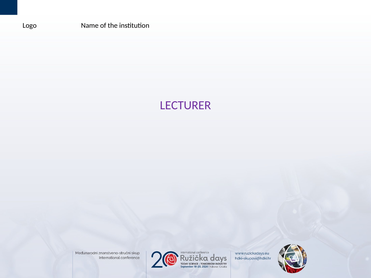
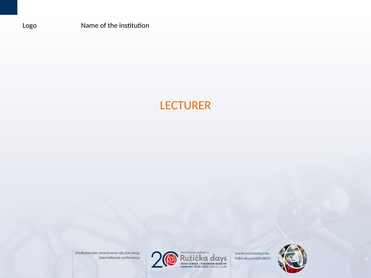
LECTURER colour: purple -> orange (186, 105)
